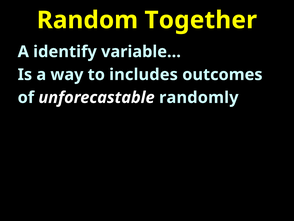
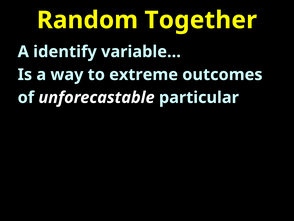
includes: includes -> extreme (144, 74)
randomly: randomly -> particular (199, 97)
